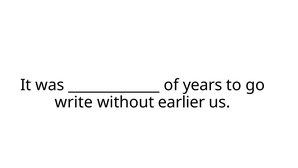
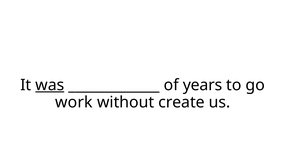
was underline: none -> present (50, 85)
write: write -> work (74, 102)
earlier: earlier -> create (181, 102)
